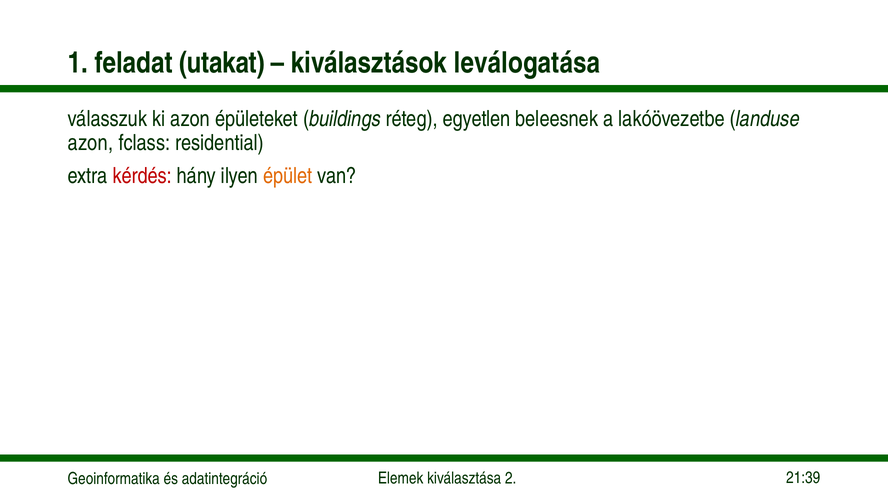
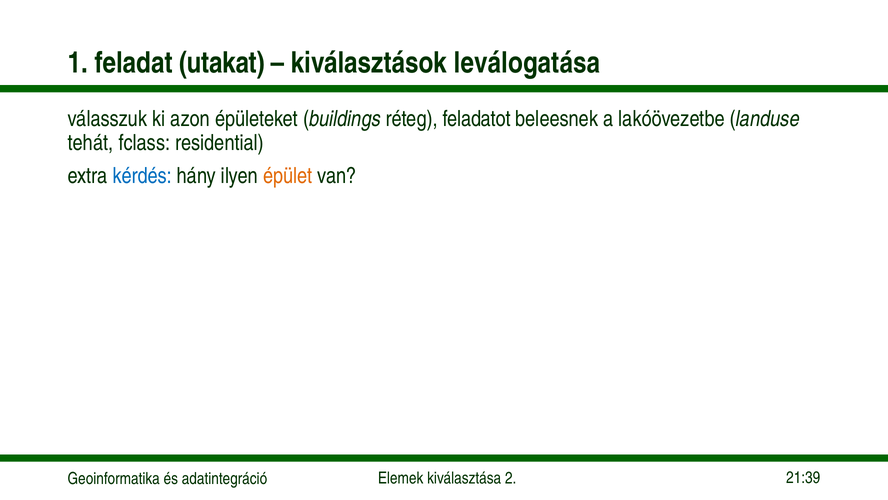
egyetlen: egyetlen -> feladatot (477, 119)
azon: azon -> tehát (91, 143)
kérdés colour: red -> blue (142, 176)
